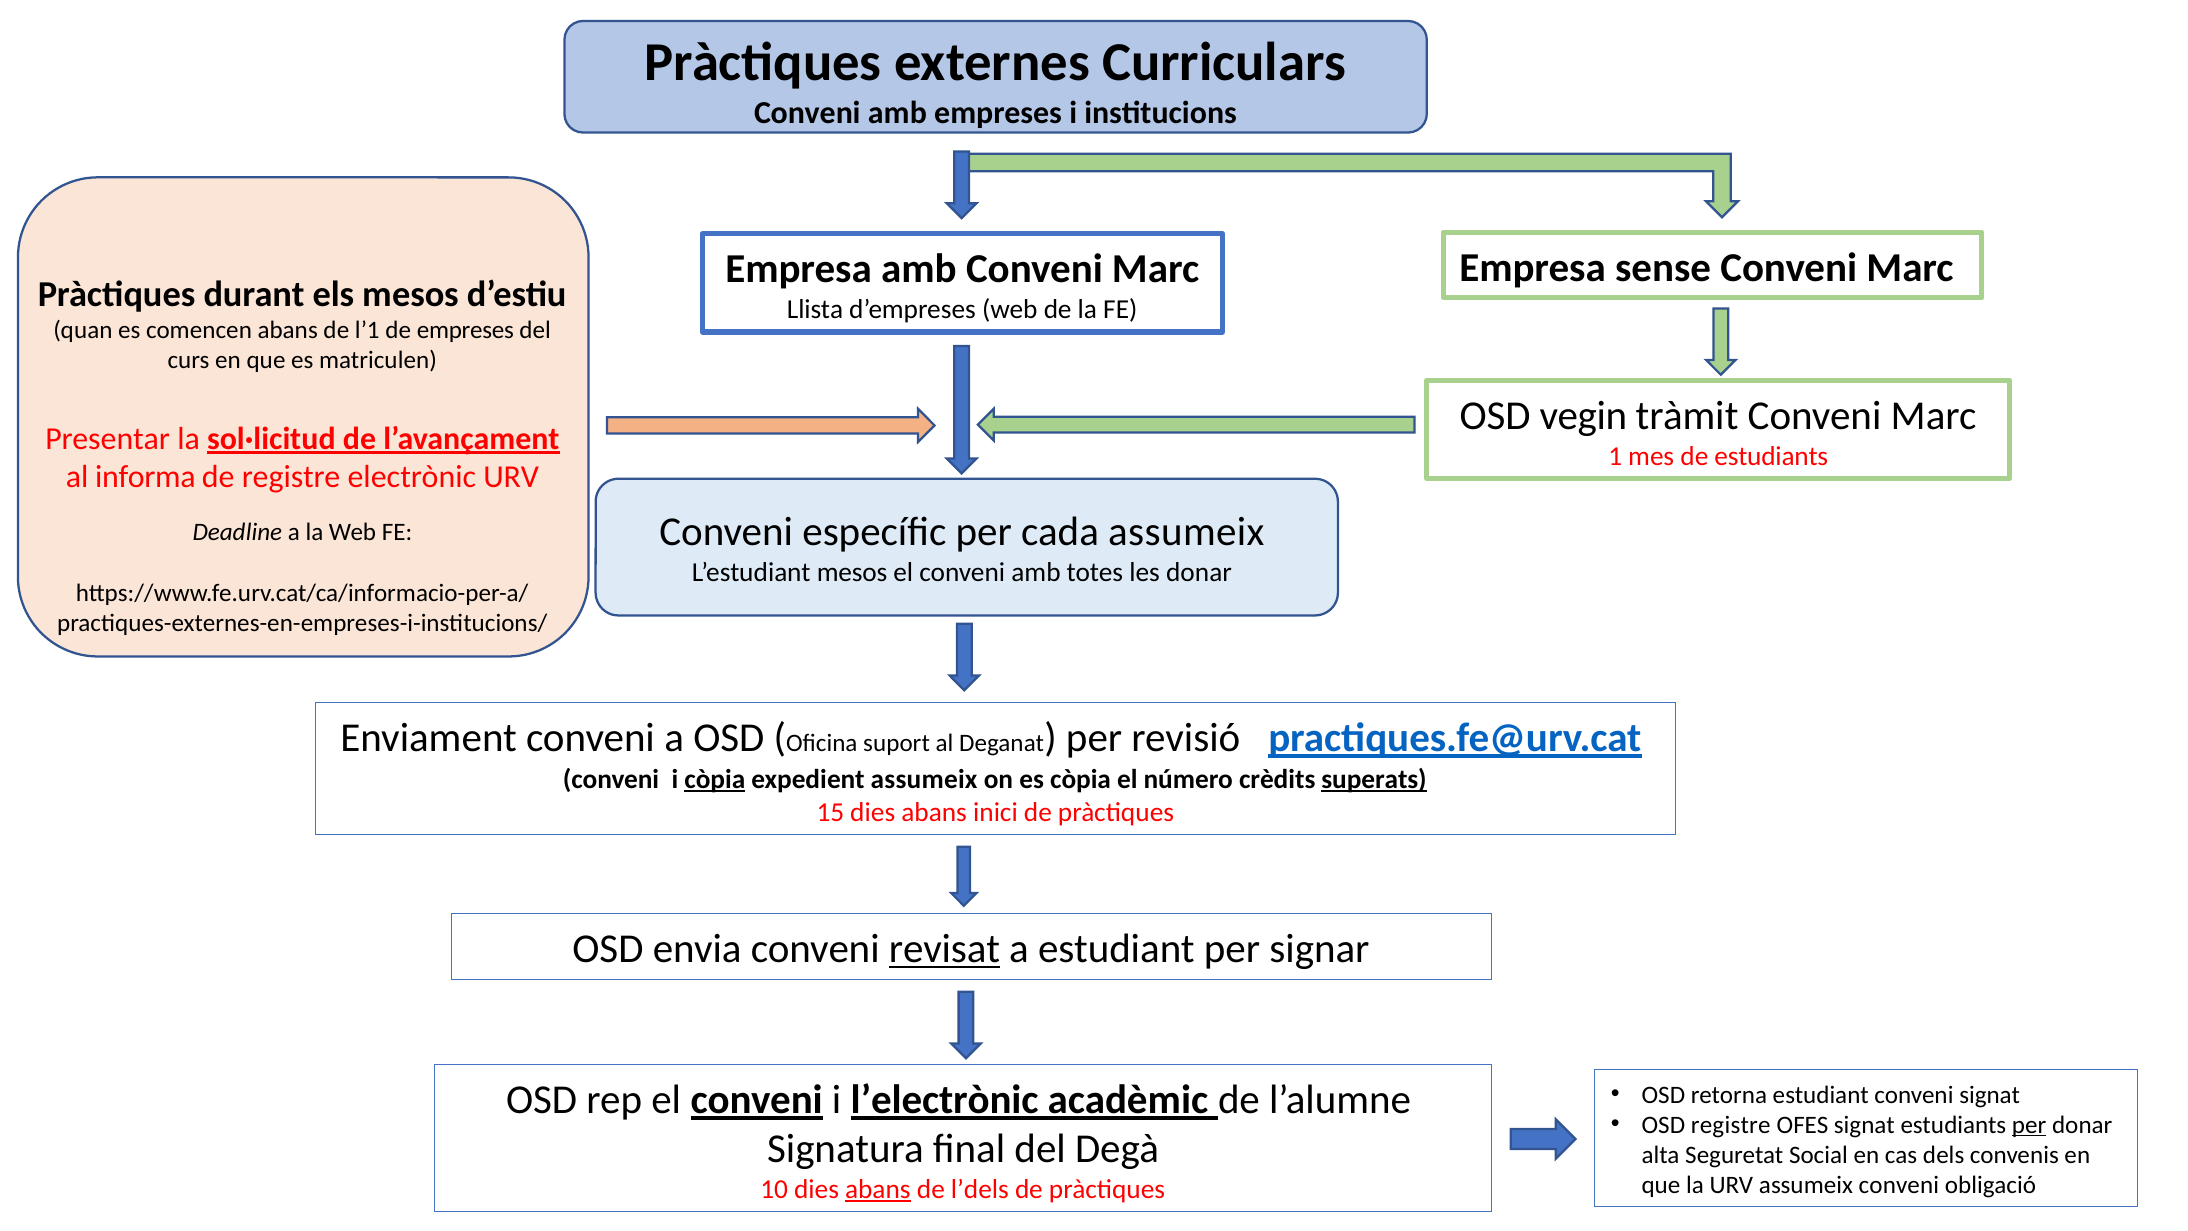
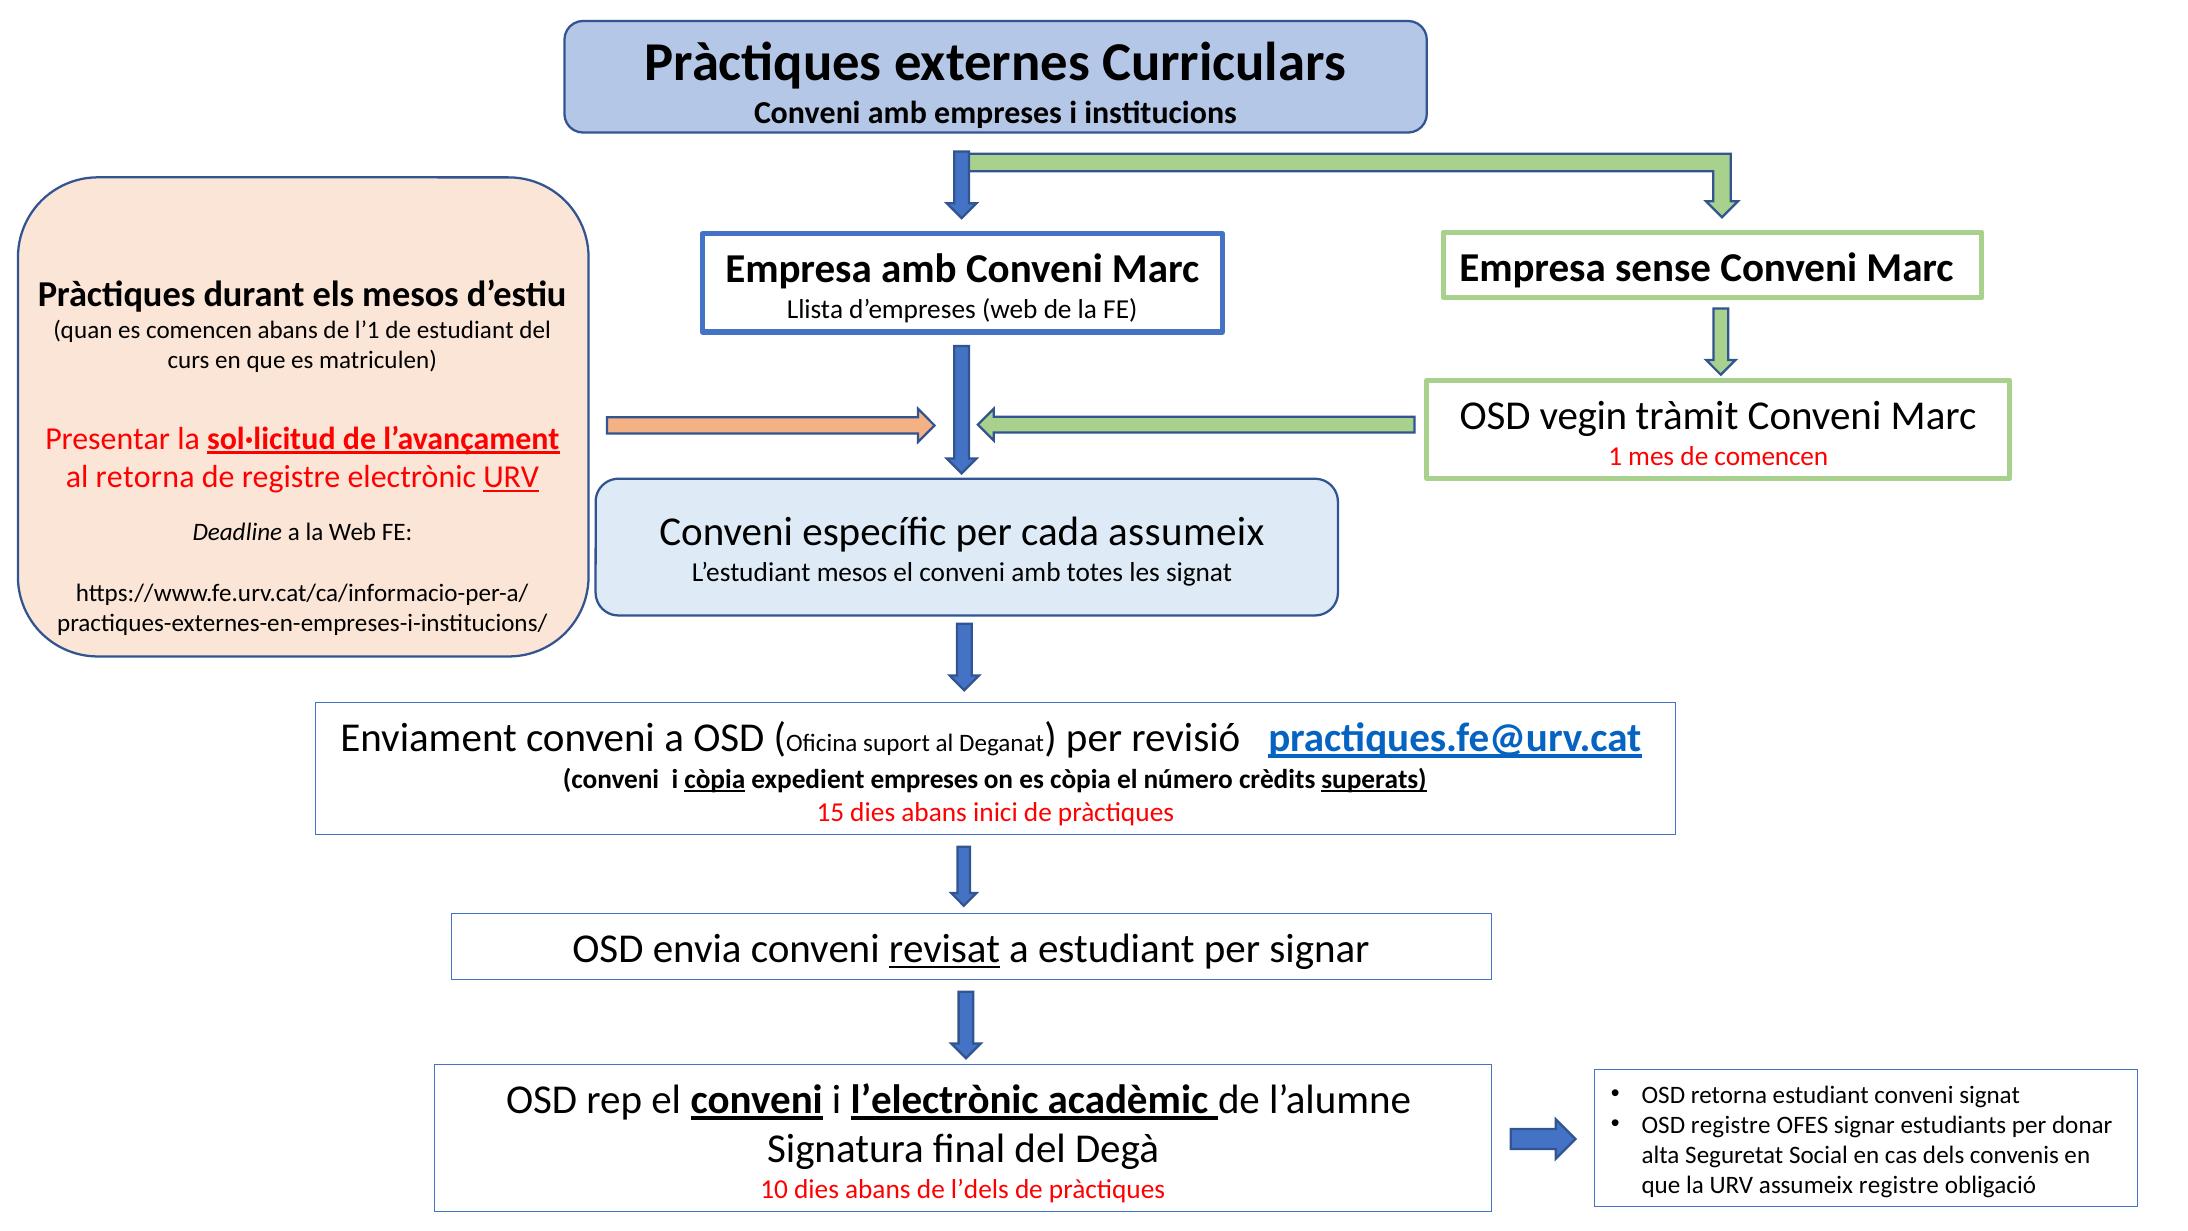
de empreses: empreses -> estudiant (465, 330)
de estudiants: estudiants -> comencen (1771, 456)
al informa: informa -> retorna (145, 477)
URV underline: none -> present (511, 477)
les donar: donar -> signat (1199, 572)
expedient assumeix: assumeix -> empreses (924, 779)
OFES signat: signat -> signar (1864, 1125)
per underline: present -> none (2029, 1125)
assumeix conveni: conveni -> registre (1899, 1185)
abans underline: present -> none (878, 1189)
